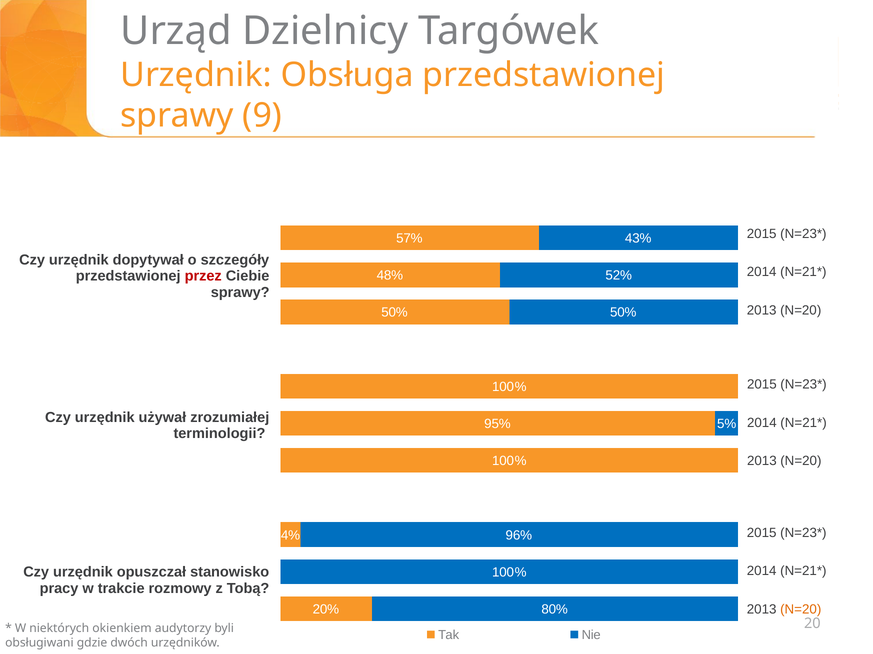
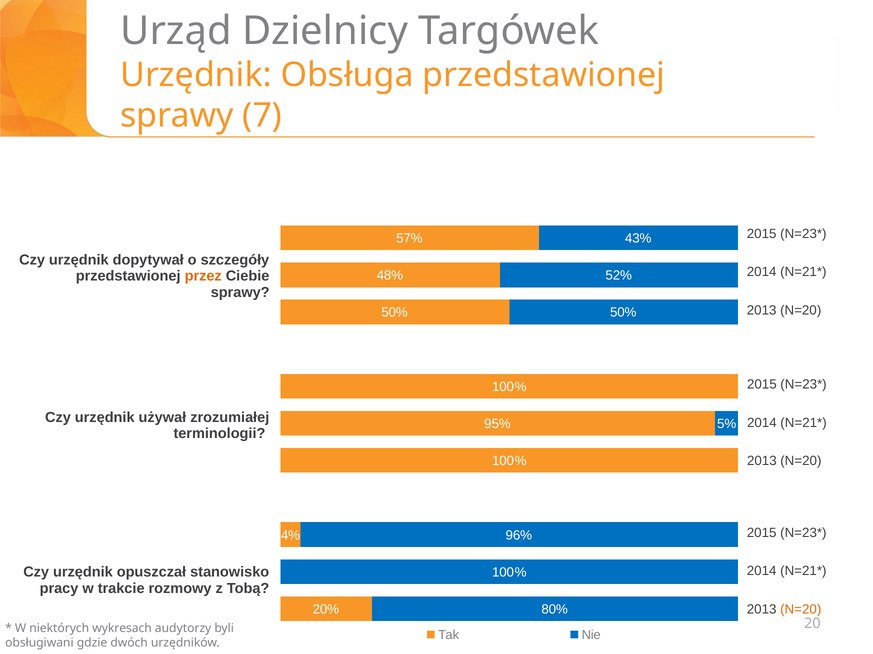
9: 9 -> 7 (262, 116)
przez colour: red -> orange (203, 276)
okienkiem: okienkiem -> wykresach (122, 629)
